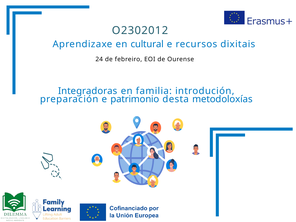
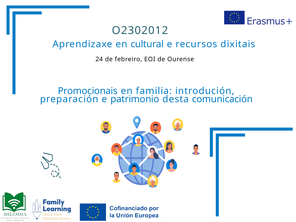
Integradoras: Integradoras -> Promocionais (88, 91)
metodoloxías: metodoloxías -> comunicación (222, 99)
